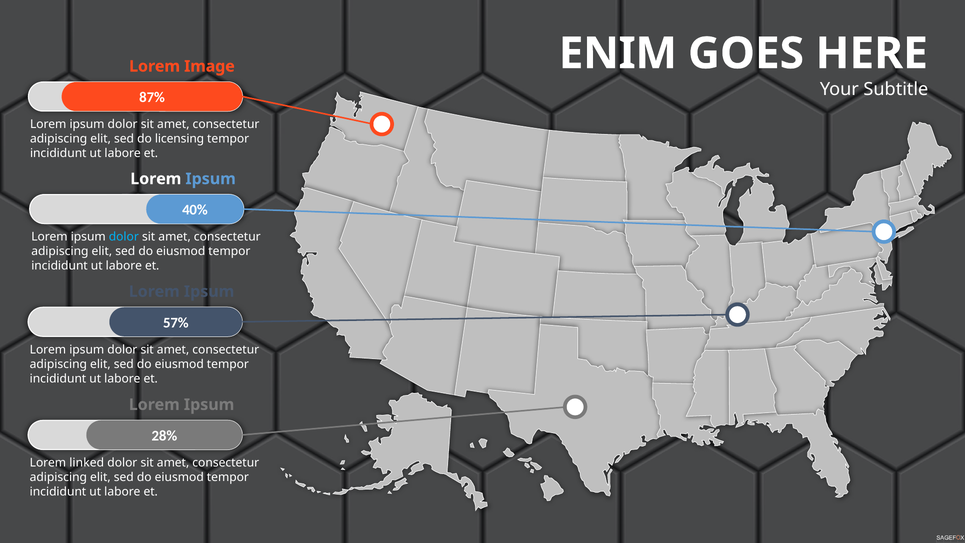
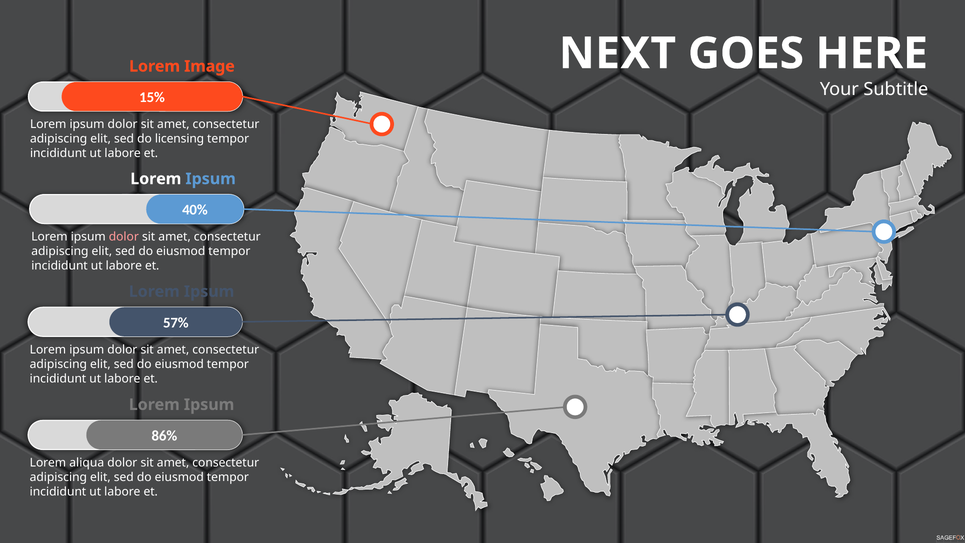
ENIM: ENIM -> NEXT (617, 54)
87%: 87% -> 15% (152, 98)
dolor colour: light blue -> pink (124, 237)
28%: 28% -> 86% (164, 436)
linked: linked -> aliqua (87, 463)
